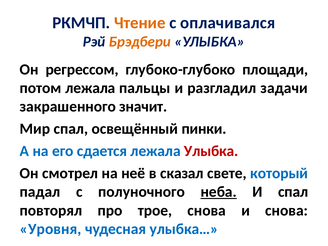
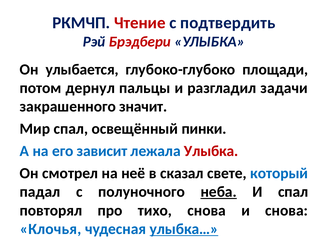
Чтение colour: orange -> red (140, 23)
оплачивался: оплачивался -> подтвердить (228, 23)
Брэдбери colour: orange -> red (140, 42)
регрессом: регрессом -> улыбается (82, 69)
потом лежала: лежала -> дернул (90, 88)
сдается: сдается -> зависит (102, 151)
трое: трое -> тихо (155, 210)
Уровня: Уровня -> Клочья (51, 229)
улыбка… underline: none -> present (184, 229)
